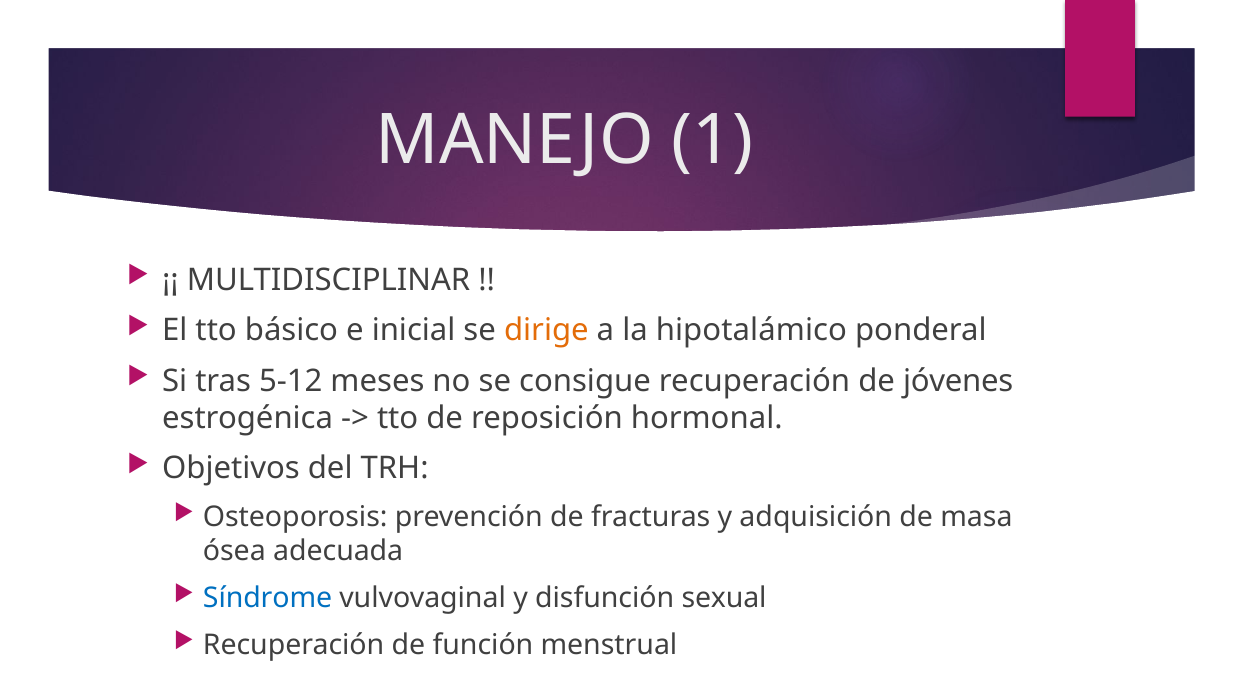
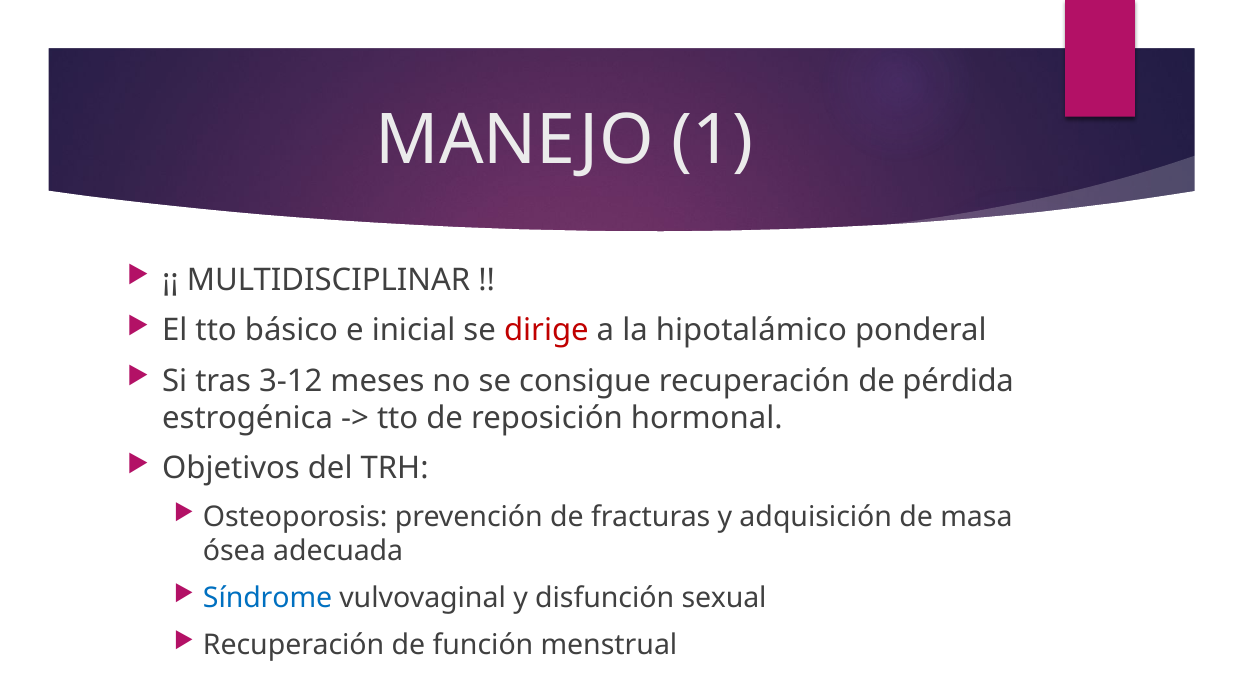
dirige colour: orange -> red (546, 330)
5-12: 5-12 -> 3-12 (291, 381)
jóvenes: jóvenes -> pérdida (958, 381)
